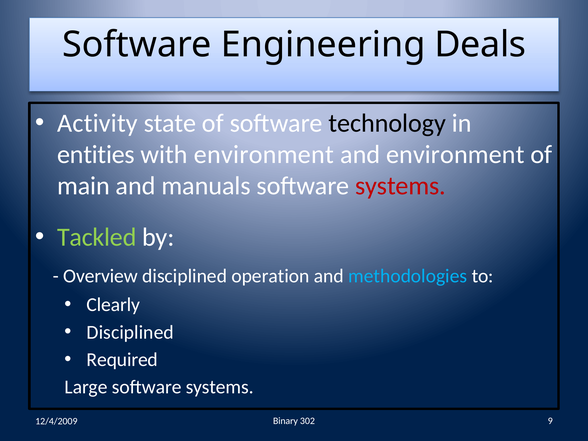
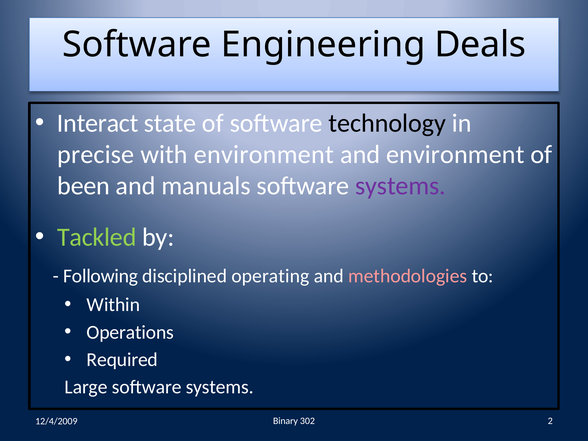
Activity: Activity -> Interact (98, 123)
entities: entities -> precise (96, 155)
main: main -> been (84, 186)
systems colour: red -> purple (400, 186)
Overview: Overview -> Following (101, 276)
operation: operation -> operating (270, 276)
methodologies colour: light blue -> pink (408, 276)
Clearly: Clearly -> Within (113, 305)
Disciplined: Disciplined -> Operations (130, 332)
9: 9 -> 2 (550, 421)
